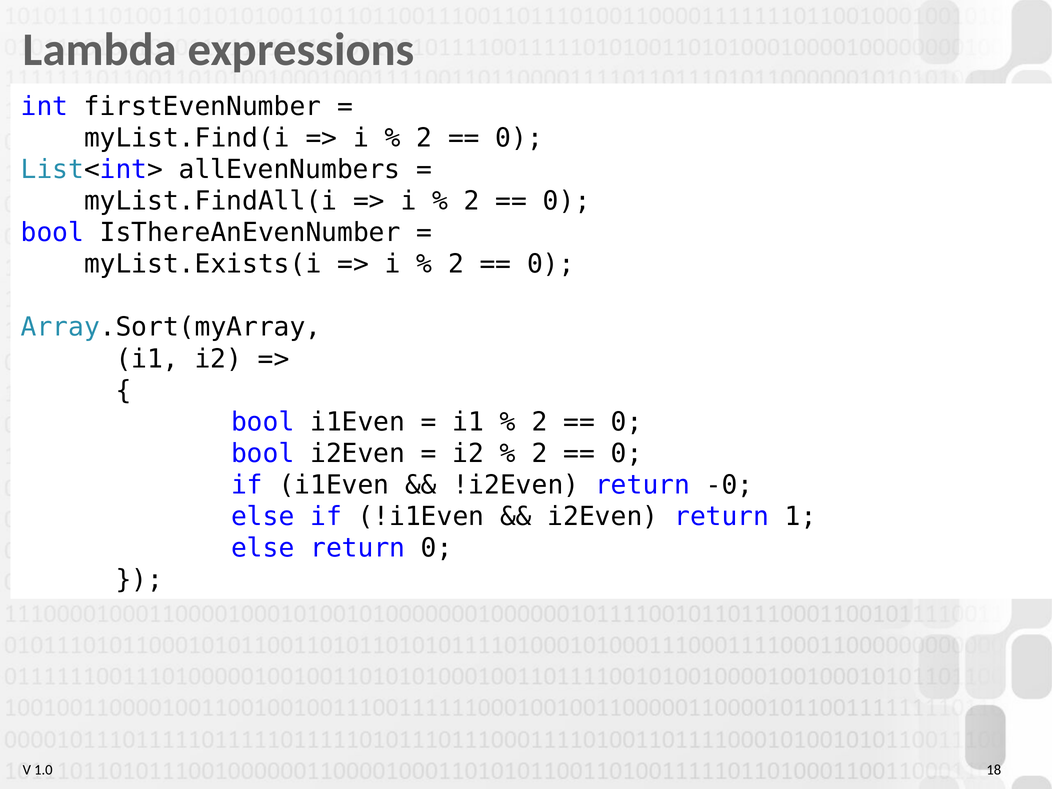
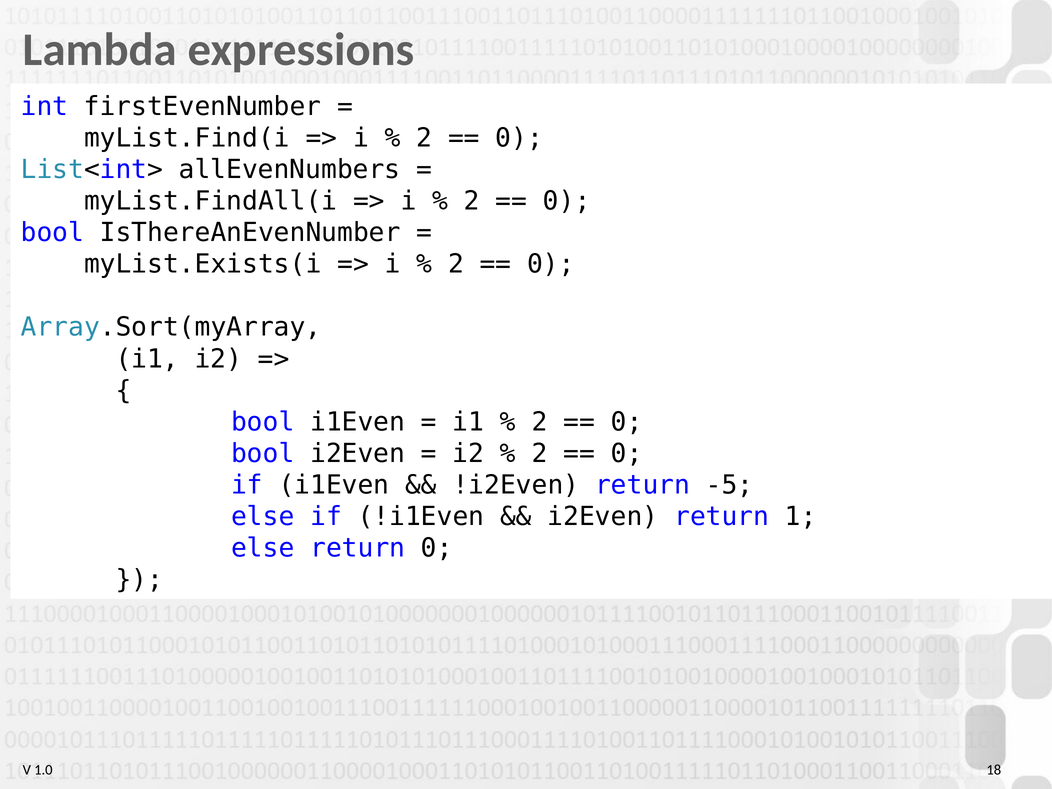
-0: -0 -> -5 (730, 485)
